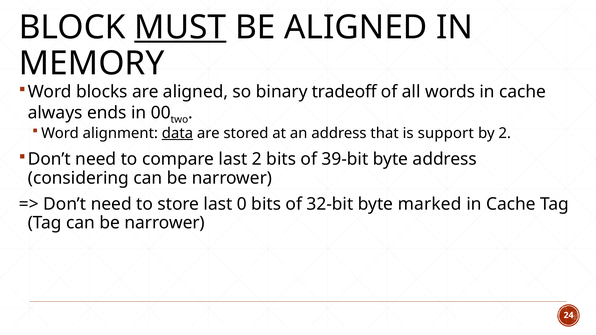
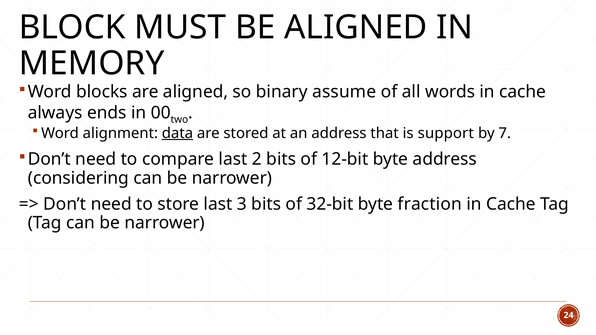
MUST underline: present -> none (180, 27)
tradeoff: tradeoff -> assume (344, 92)
by 2: 2 -> 7 (505, 133)
39-bit: 39-bit -> 12-bit (345, 159)
0: 0 -> 3 (242, 204)
marked: marked -> fraction (430, 204)
